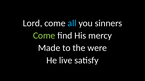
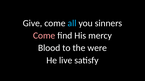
Lord: Lord -> Give (33, 23)
Come colour: light green -> pink (44, 36)
Made: Made -> Blood (49, 48)
